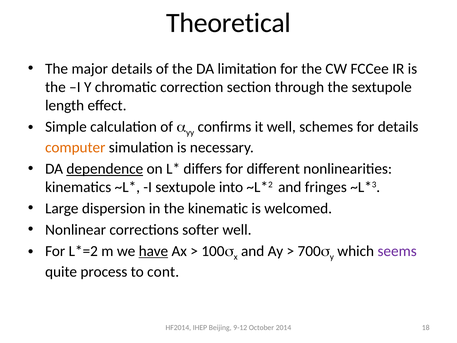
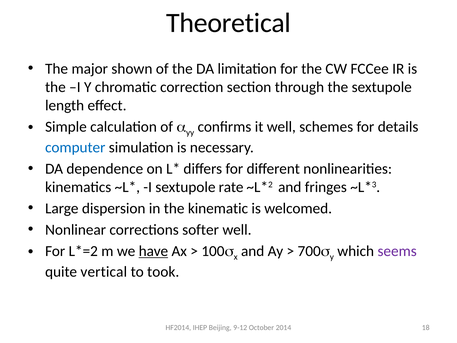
major details: details -> shown (132, 69)
computer colour: orange -> blue (75, 147)
dependence underline: present -> none (105, 169)
into: into -> rate (231, 187)
process: process -> vertical (104, 272)
cont: cont -> took (163, 272)
